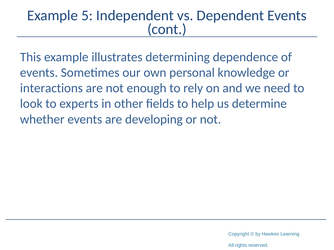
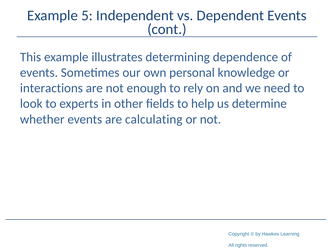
developing: developing -> calculating (154, 119)
